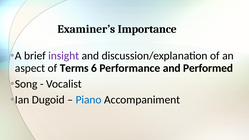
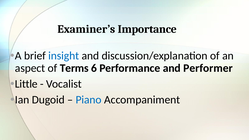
insight colour: purple -> blue (64, 56)
Performed: Performed -> Performer (208, 68)
Song: Song -> Little (26, 84)
